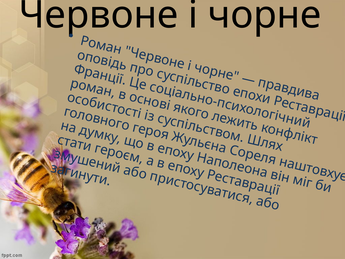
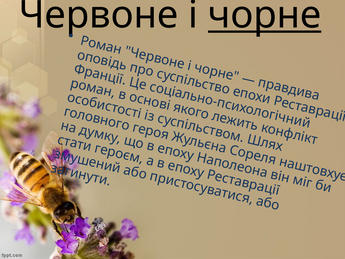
чорне underline: none -> present (265, 15)
